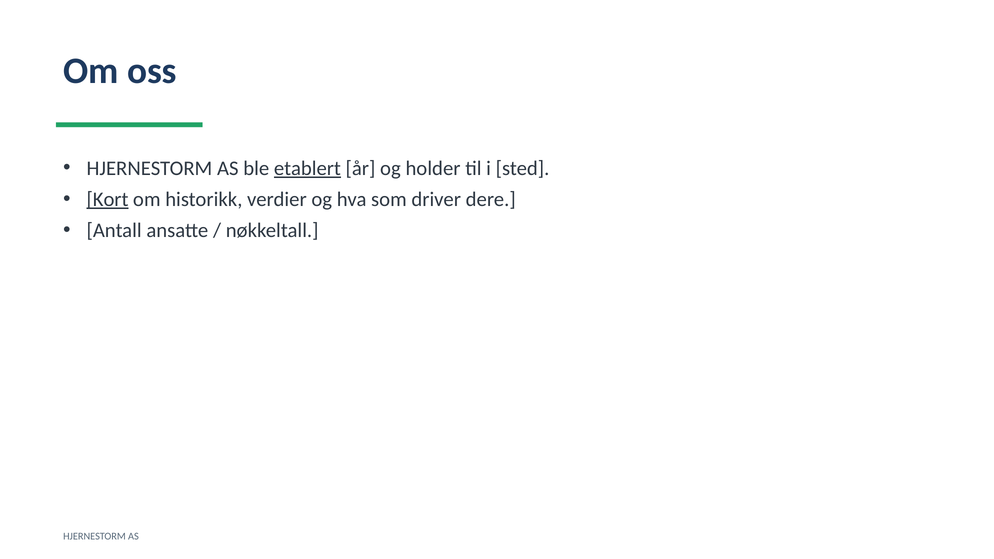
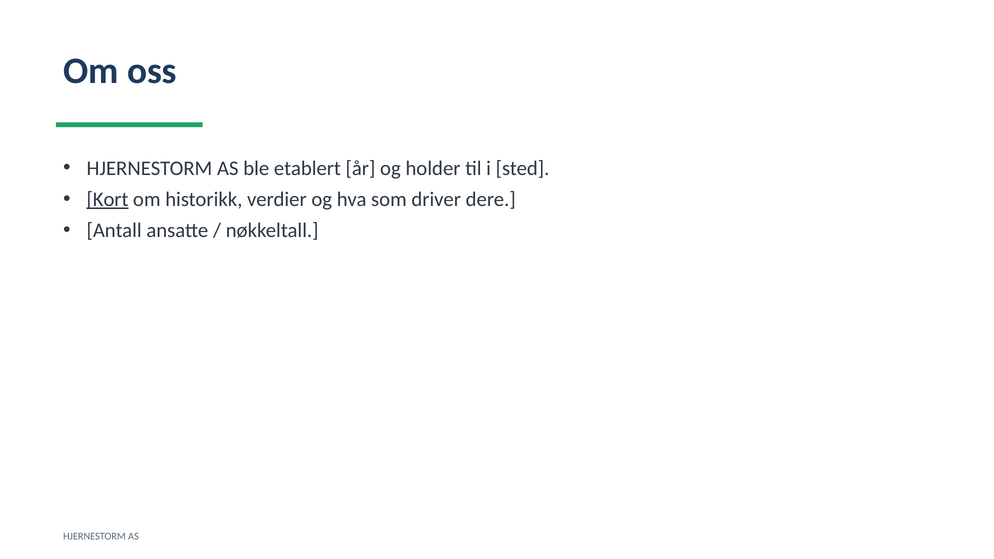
etablert underline: present -> none (307, 168)
